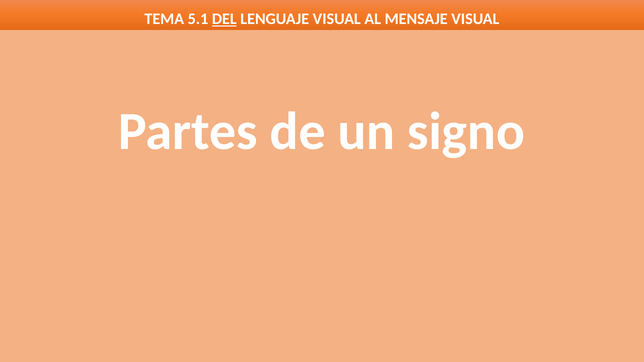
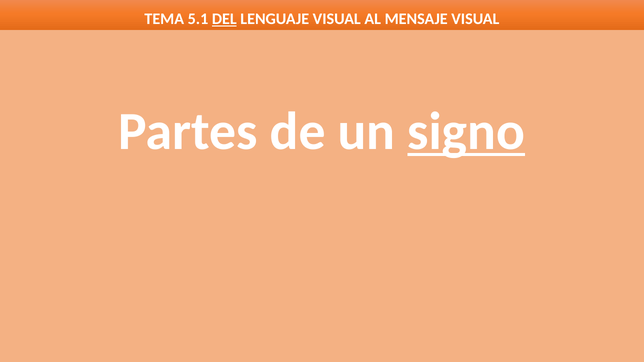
signo underline: none -> present (466, 132)
